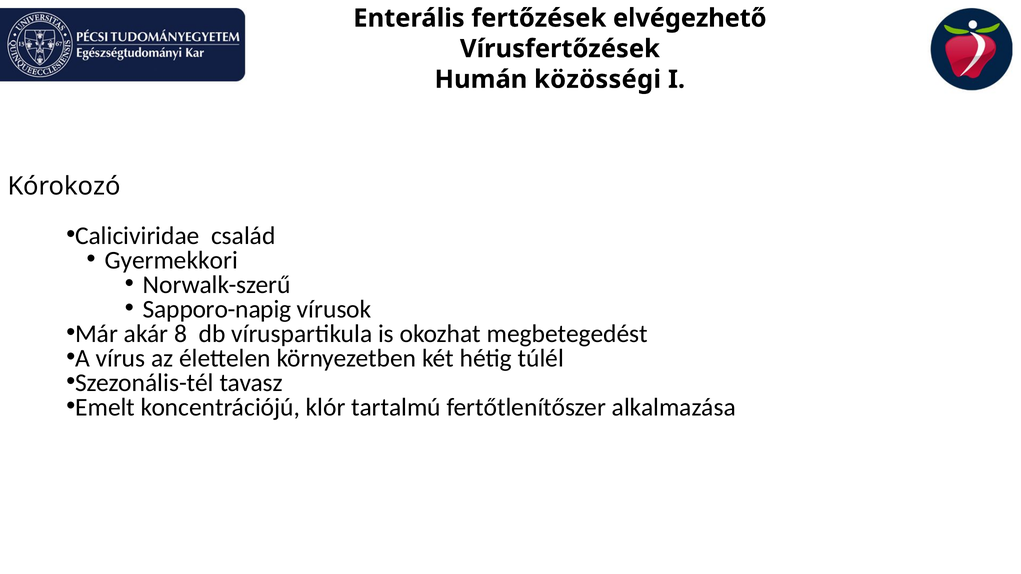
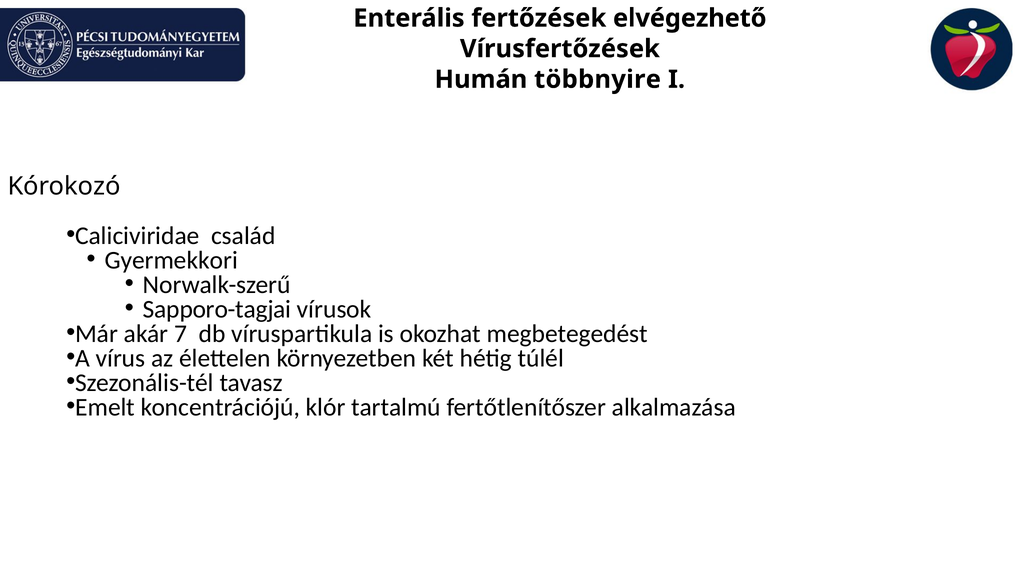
közösségi: közösségi -> többnyire (598, 79)
Sapporo-napig: Sapporo-napig -> Sapporo-tagjai (217, 309)
8: 8 -> 7 (181, 334)
